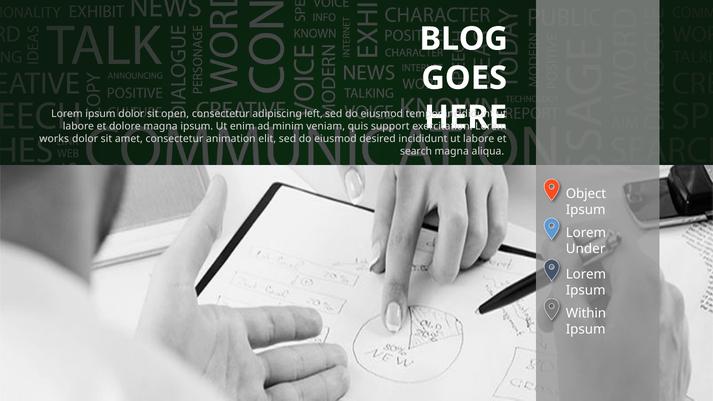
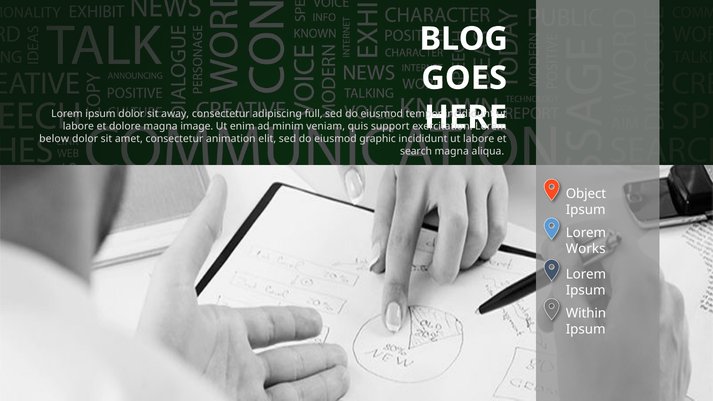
open: open -> away (175, 114)
left: left -> full (314, 114)
magna ipsum: ipsum -> image (197, 126)
works: works -> below (54, 139)
desired: desired -> graphic (378, 139)
Under: Under -> Works (586, 249)
